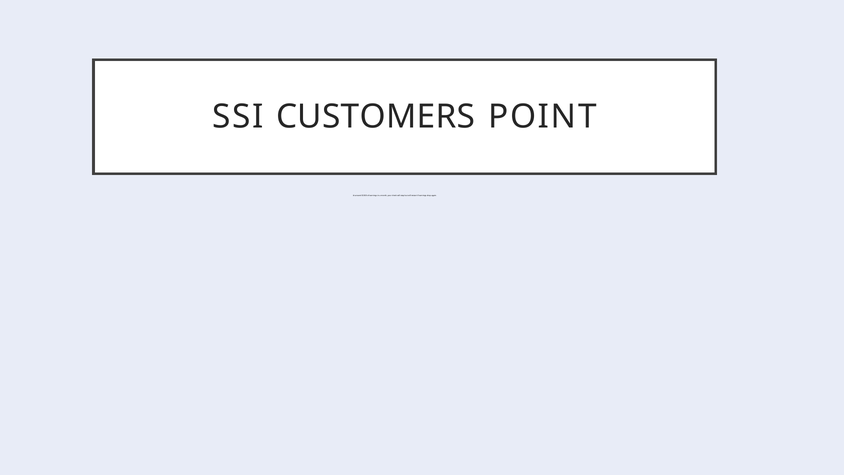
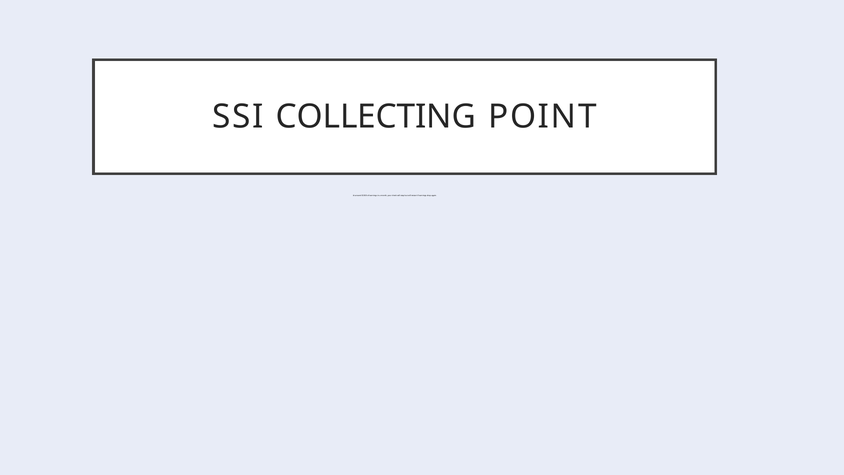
CUSTOMERS: CUSTOMERS -> COLLECTING (376, 116)
